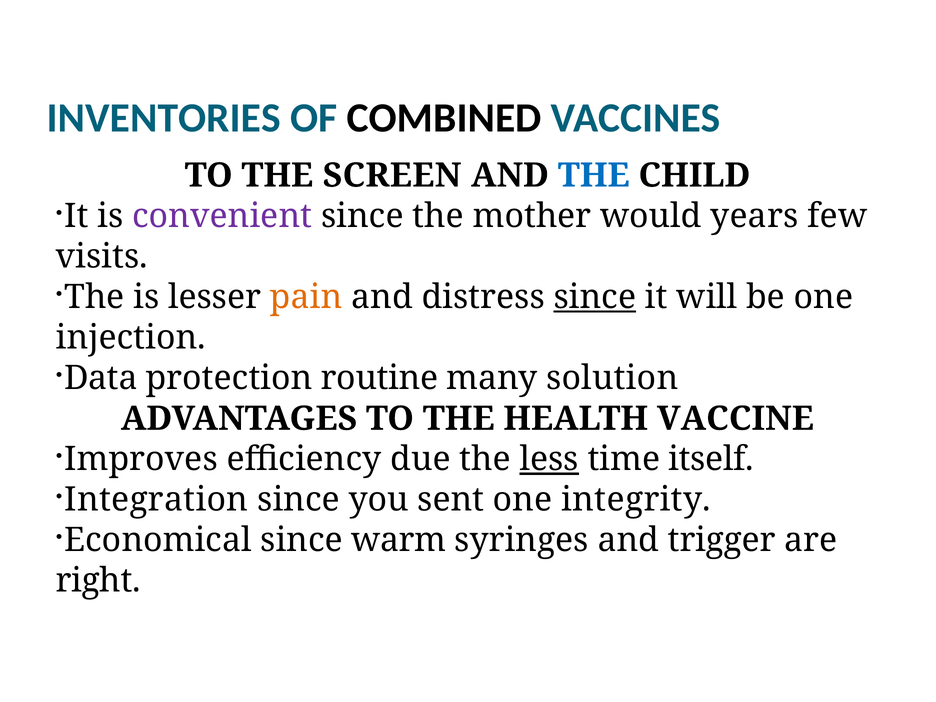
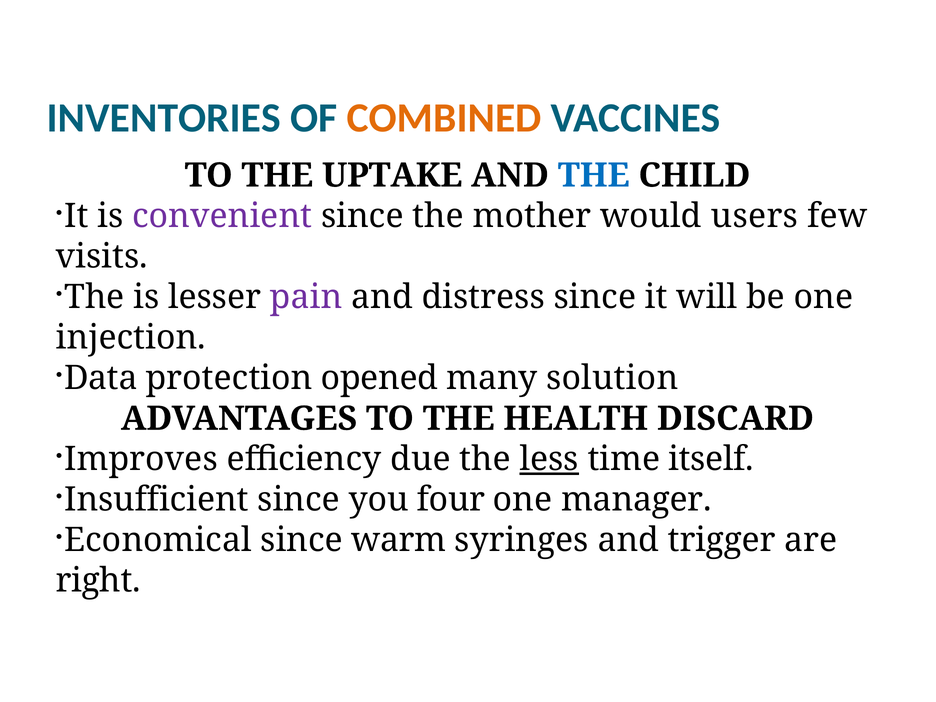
COMBINED colour: black -> orange (444, 118)
SCREEN: SCREEN -> UPTAKE (392, 175)
years: years -> users (754, 216)
pain colour: orange -> purple (306, 297)
since underline: present -> none (595, 297)
routine: routine -> opened (380, 378)
VACCINE: VACCINE -> DISCARD (735, 419)
Integration: Integration -> Insufficient (156, 500)
sent: sent -> four (451, 500)
integrity: integrity -> manager (636, 500)
